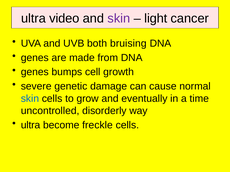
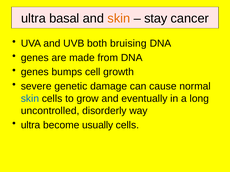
video: video -> basal (64, 19)
skin colour: purple -> orange (119, 19)
light: light -> stay (156, 19)
time: time -> long (199, 99)
freckle: freckle -> usually (98, 125)
